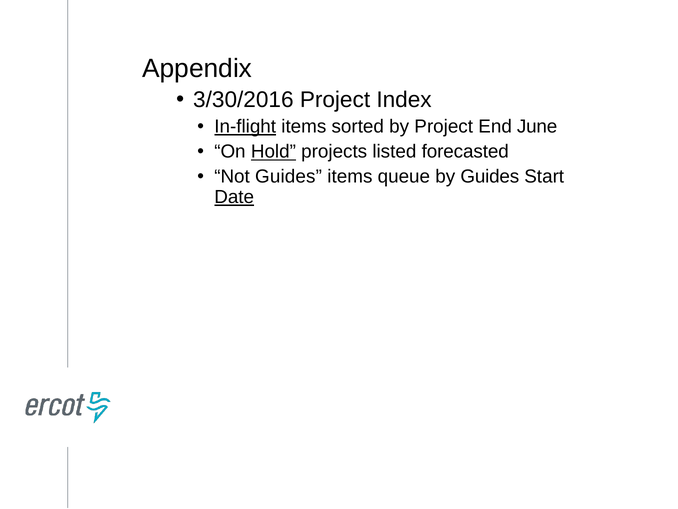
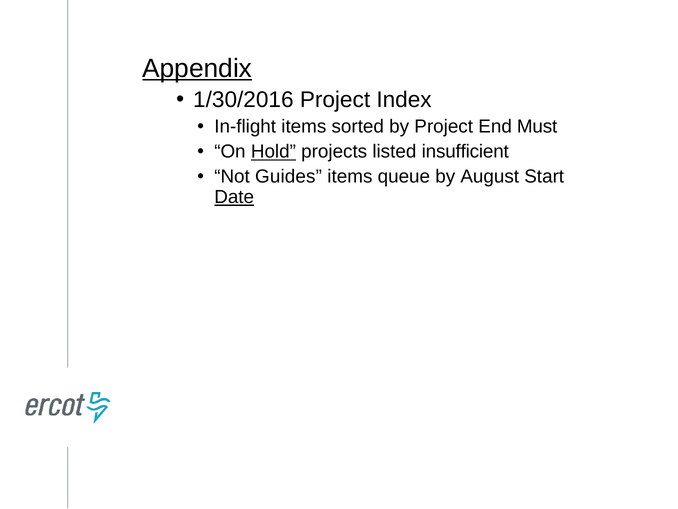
Appendix underline: none -> present (197, 68)
3/30/2016: 3/30/2016 -> 1/30/2016 (243, 99)
In-flight underline: present -> none (245, 127)
June: June -> Must (537, 127)
forecasted: forecasted -> insufficient (465, 152)
by Guides: Guides -> August (490, 177)
